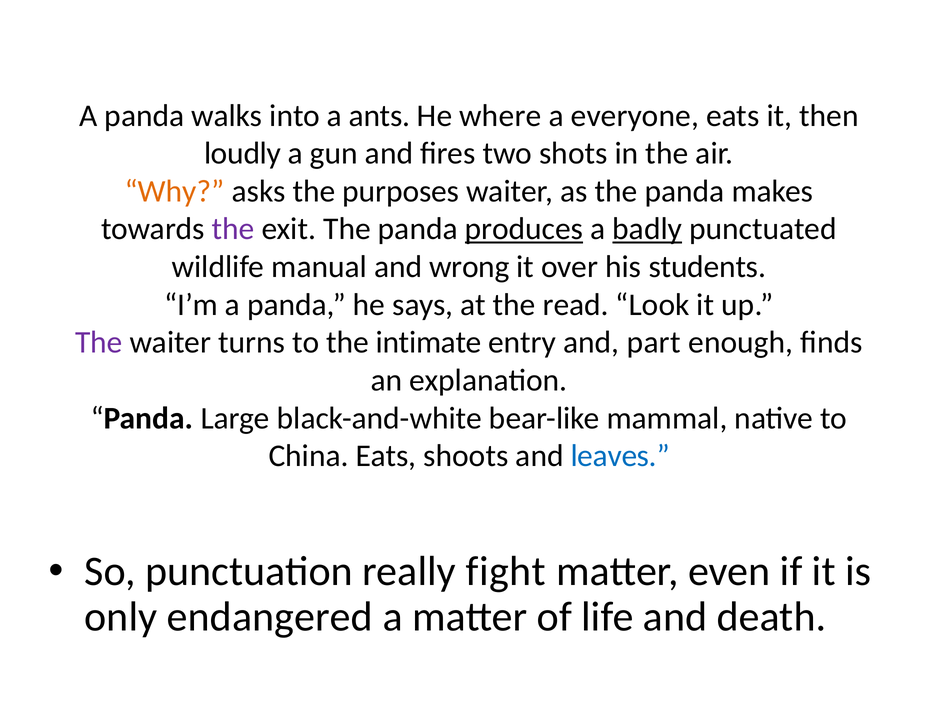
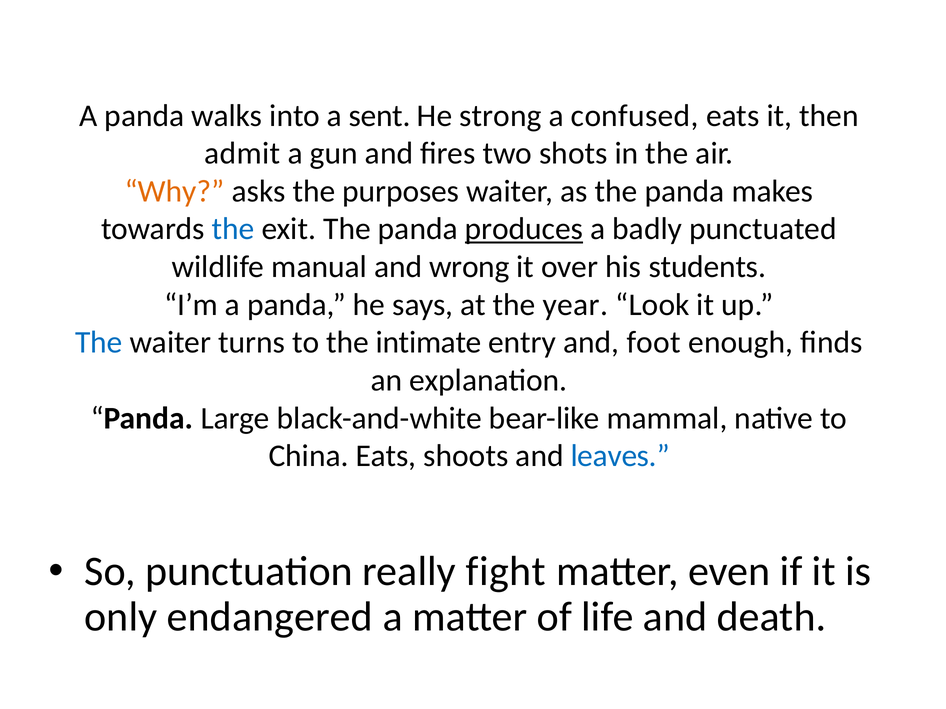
ants: ants -> sent (380, 116)
where: where -> strong (500, 116)
everyone: everyone -> confused (635, 116)
loudly: loudly -> admit (242, 154)
the colour: purple -> blue (233, 229)
badly underline: present -> none (647, 229)
read: read -> year (575, 305)
The colour: purple -> blue (99, 343)
part: part -> foot (654, 343)
